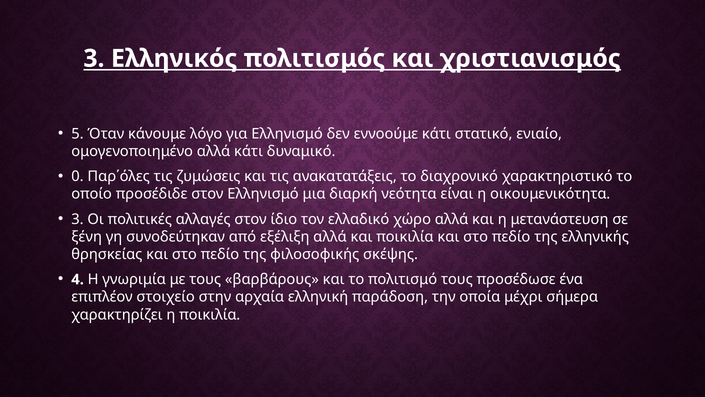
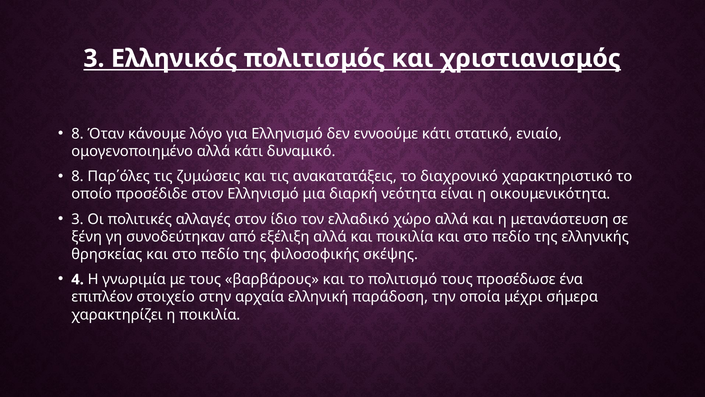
5: 5 -> 8 (78, 134)
0: 0 -> 8 (78, 176)
